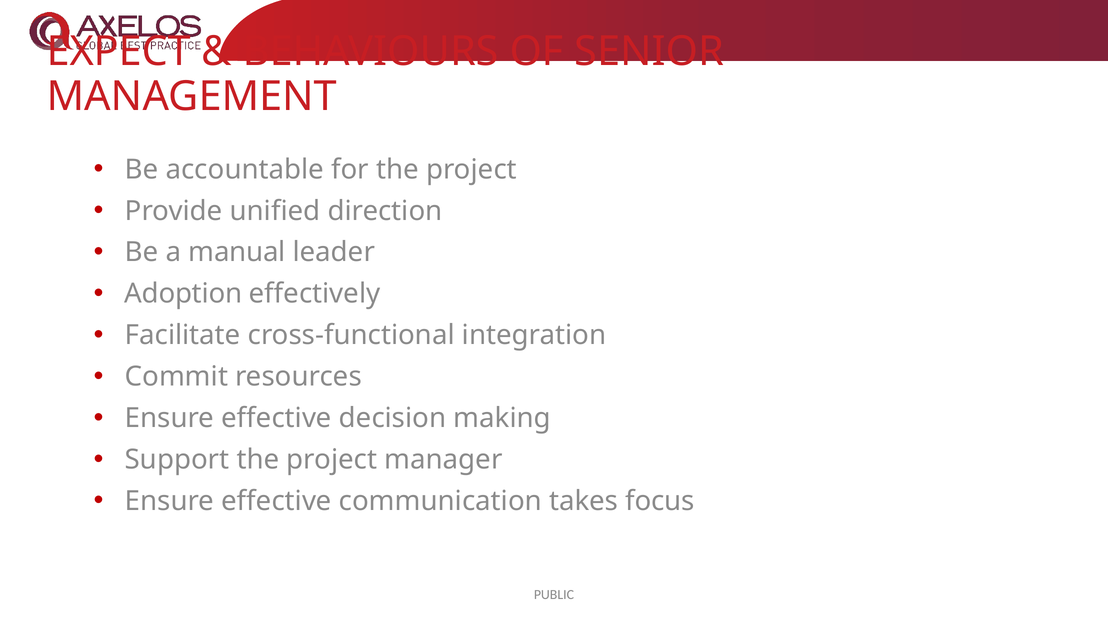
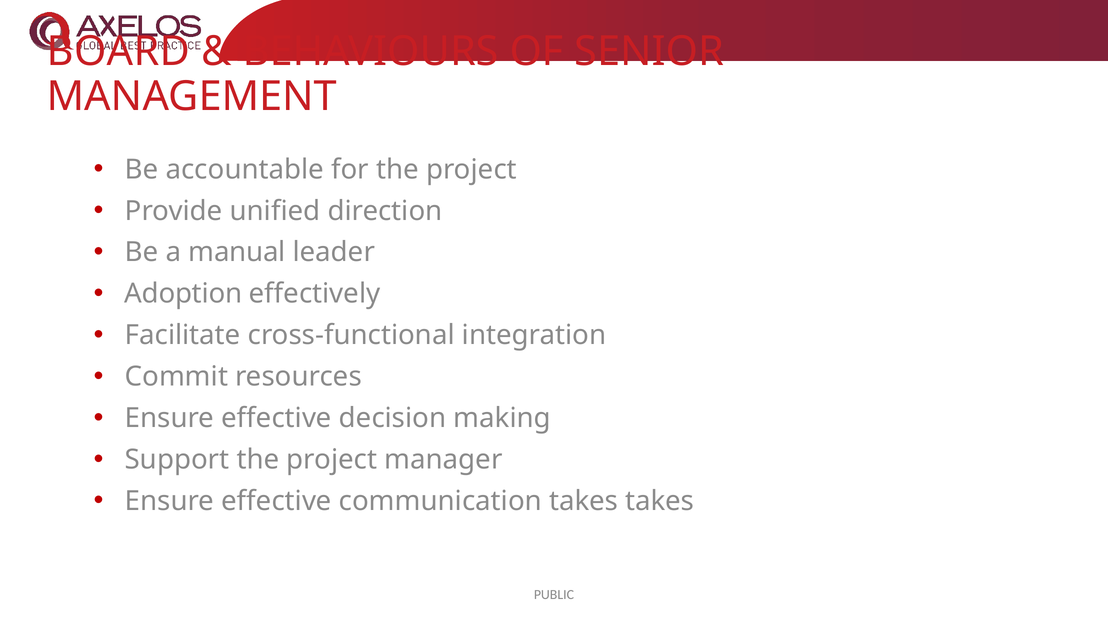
EXPECT: EXPECT -> BOARD (119, 52)
takes focus: focus -> takes (660, 501)
